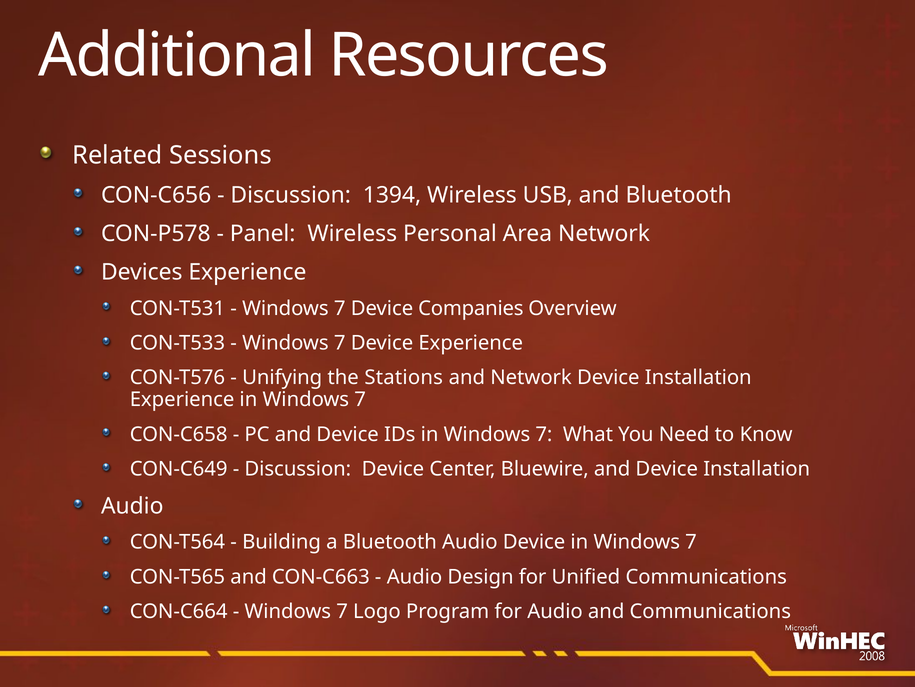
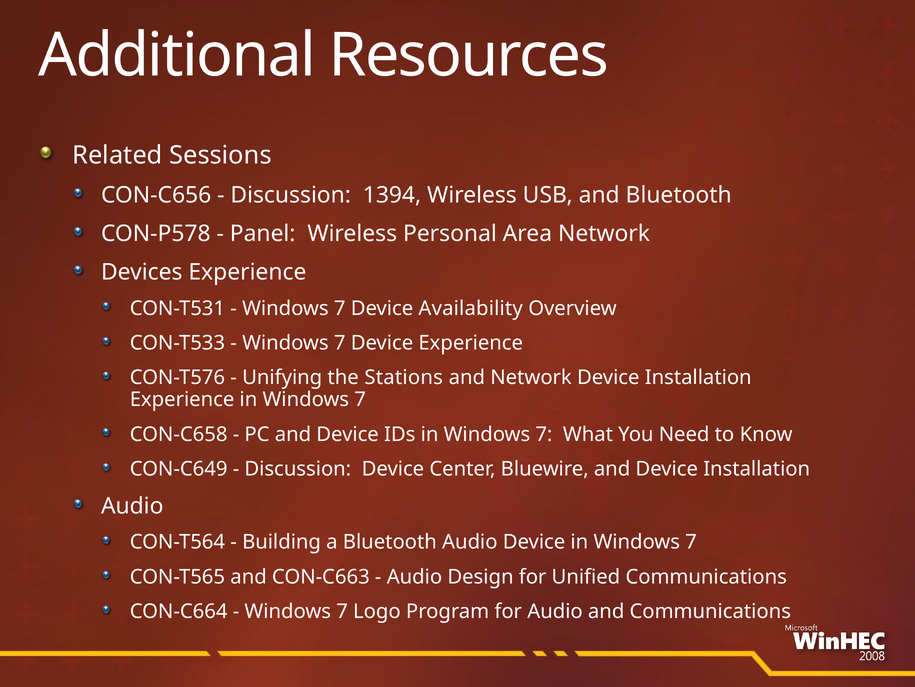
Companies: Companies -> Availability (471, 308)
